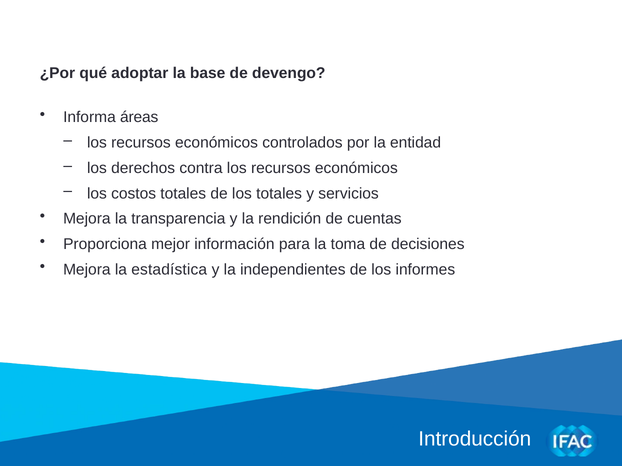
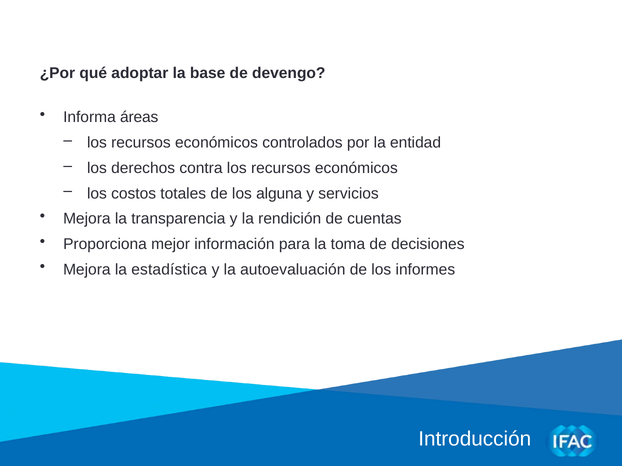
los totales: totales -> alguna (279, 194)
independientes: independientes -> autoevaluación (293, 270)
